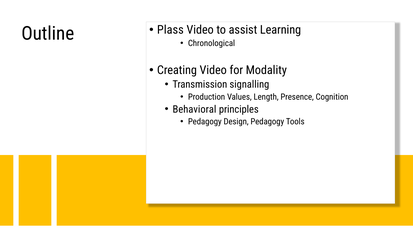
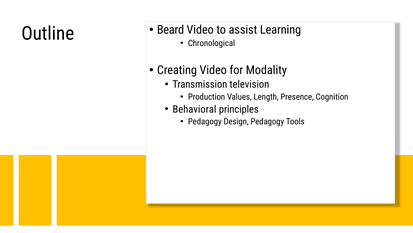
Plass: Plass -> Beard (171, 30)
signalling: signalling -> television (249, 84)
